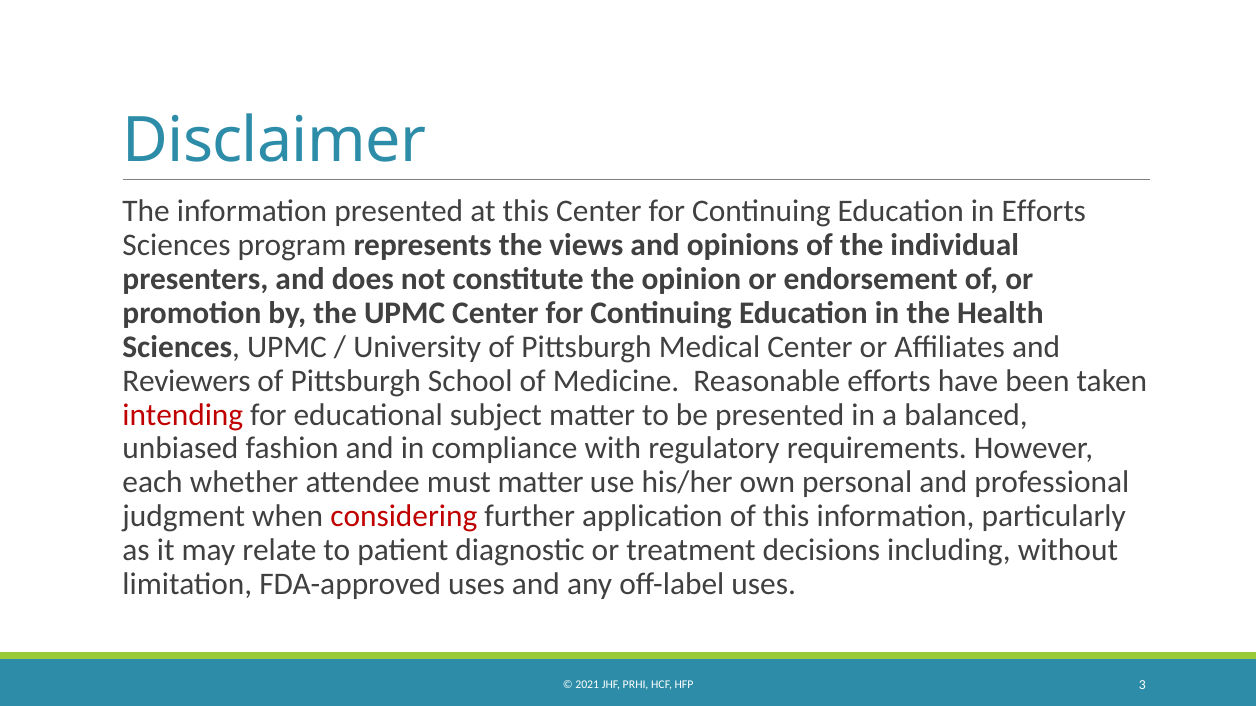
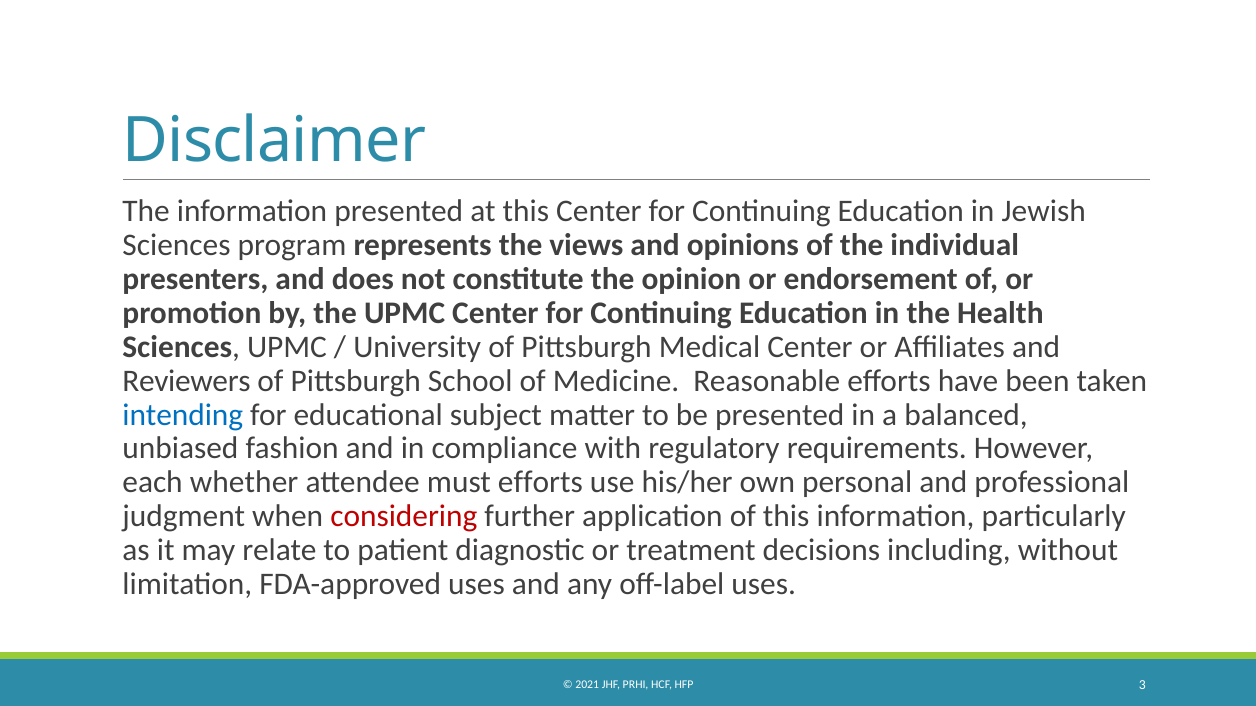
in Efforts: Efforts -> Jewish (1044, 212)
intending colour: red -> blue (183, 415)
must matter: matter -> efforts (540, 483)
